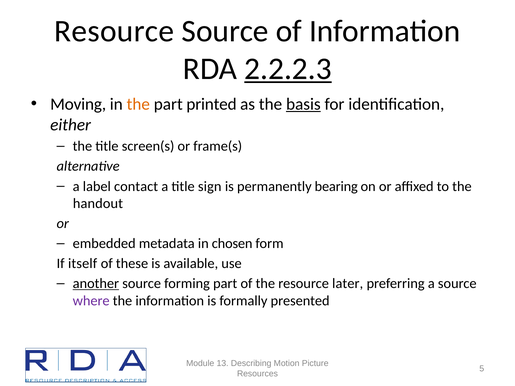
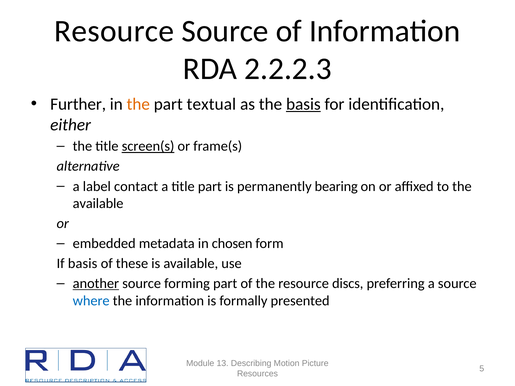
2.2.2.3 underline: present -> none (288, 69)
Moving: Moving -> Further (78, 104)
printed: printed -> textual (211, 104)
screen(s underline: none -> present (148, 146)
title sign: sign -> part (210, 186)
handout: handout -> available (98, 204)
If itself: itself -> basis (83, 264)
later: later -> discs (348, 284)
where colour: purple -> blue (91, 301)
